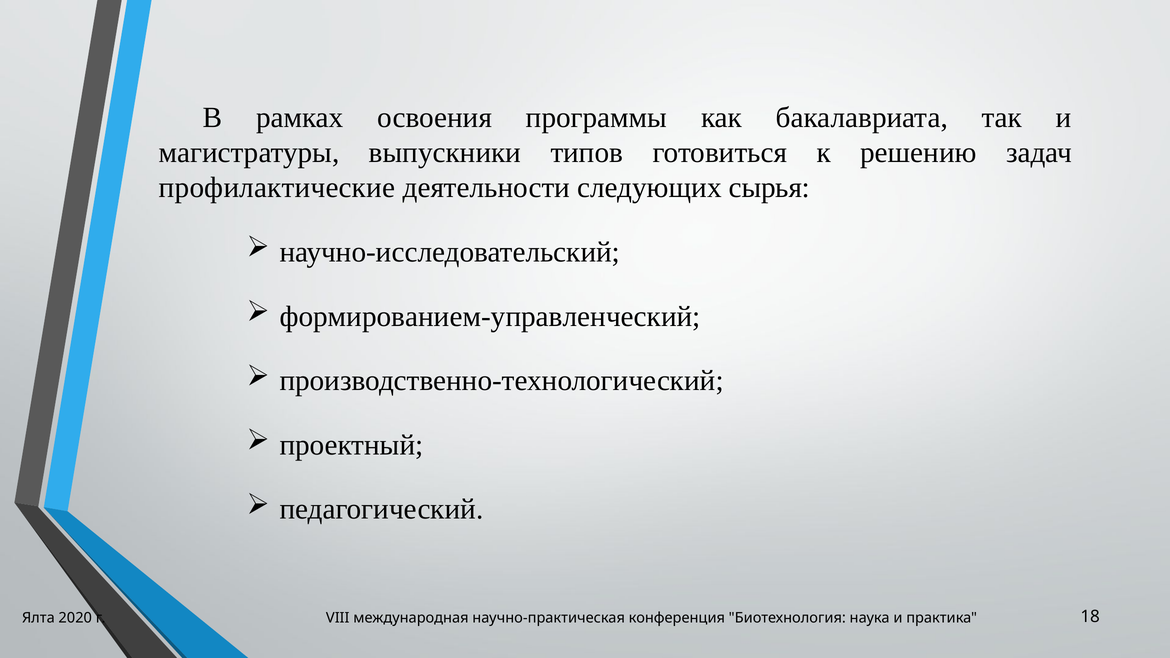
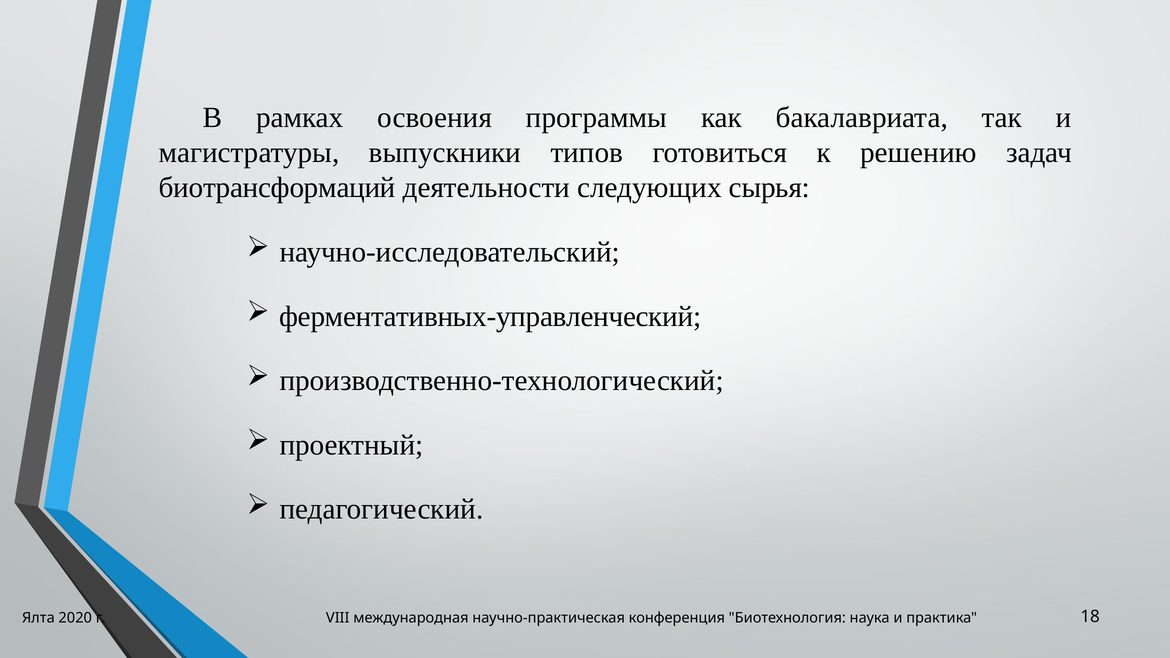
профилактические: профилактические -> биотрансформаций (277, 188)
формированием-управленческий: формированием-управленческий -> ферментативных-управленческий (490, 316)
